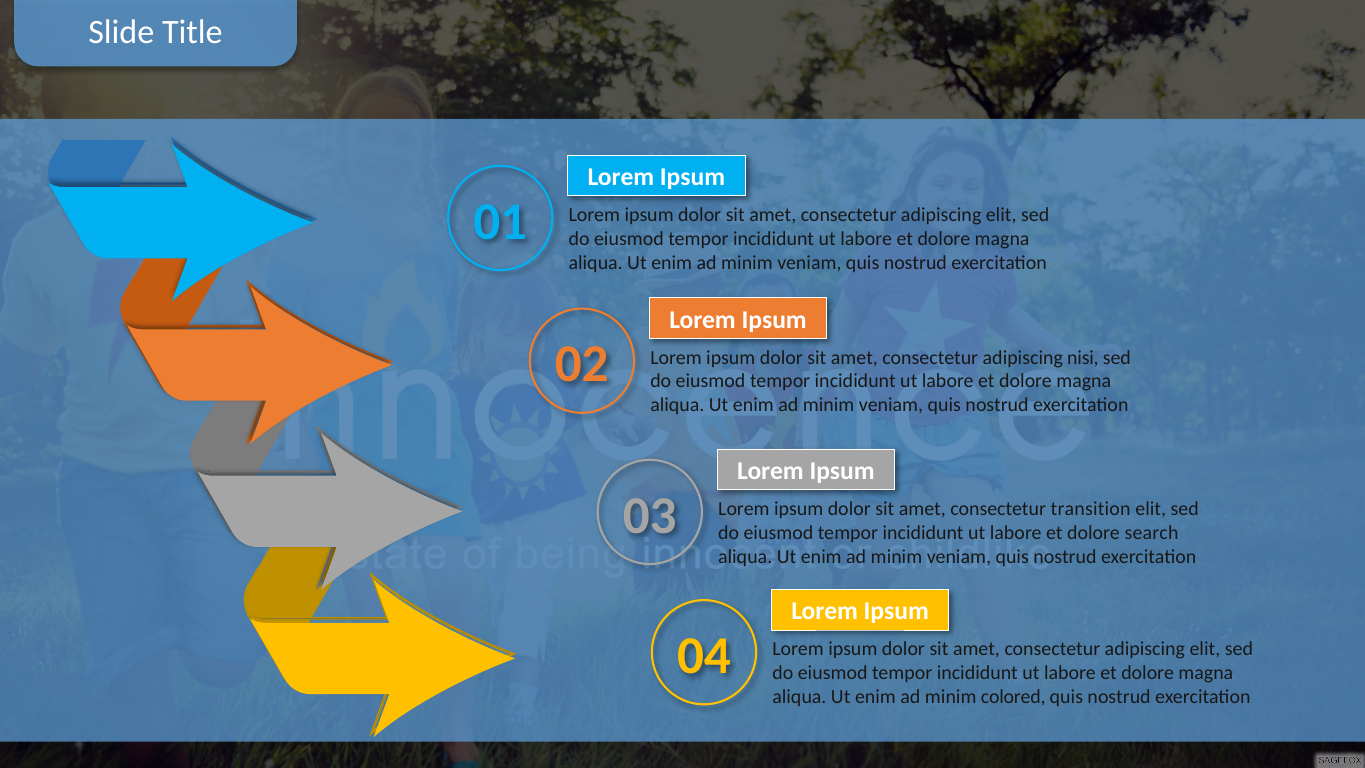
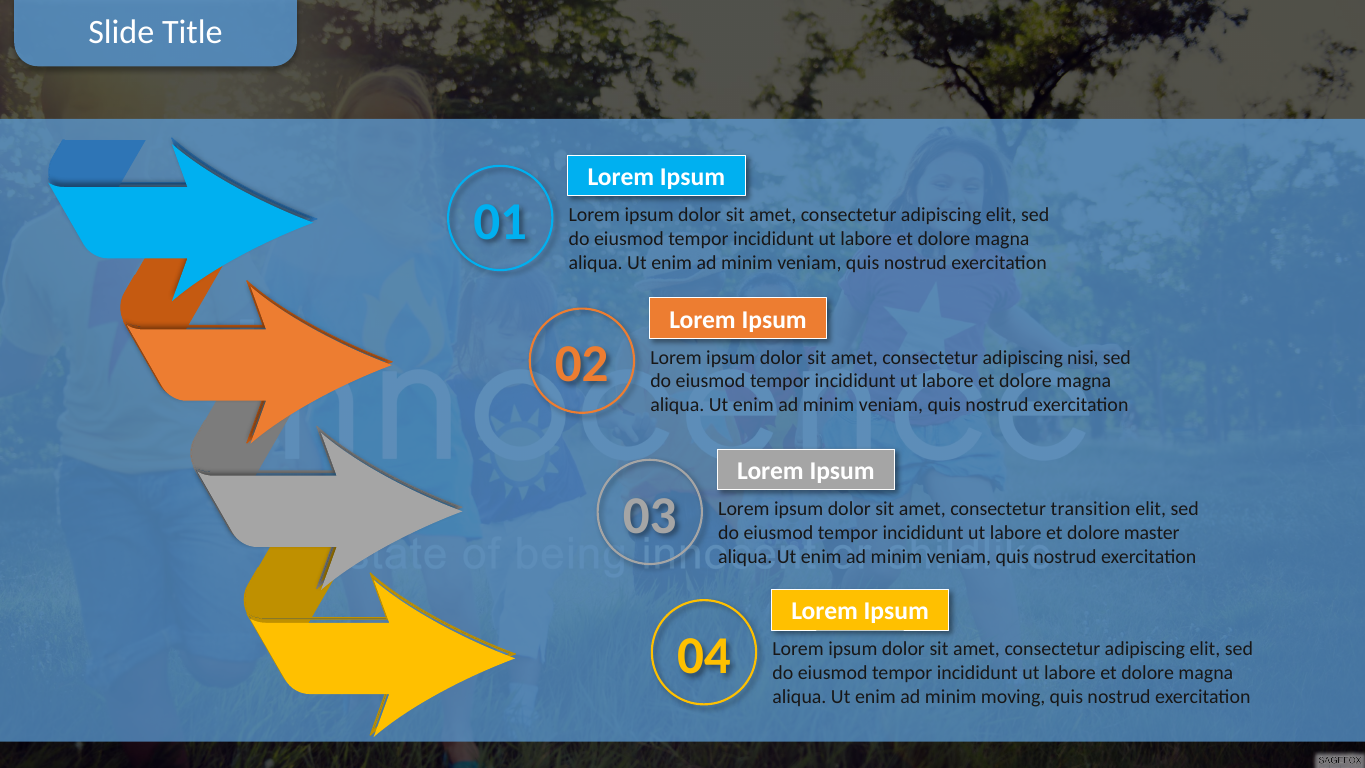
search: search -> master (1152, 533)
colored: colored -> moving (1013, 697)
